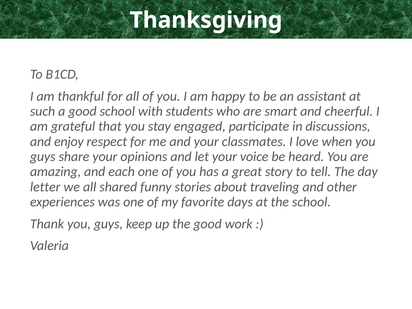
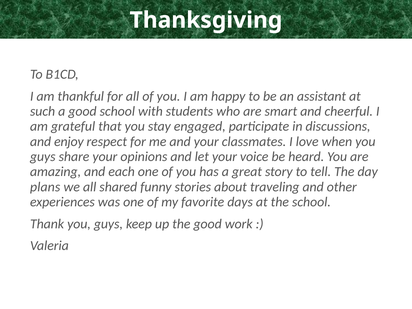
letter: letter -> plans (45, 187)
